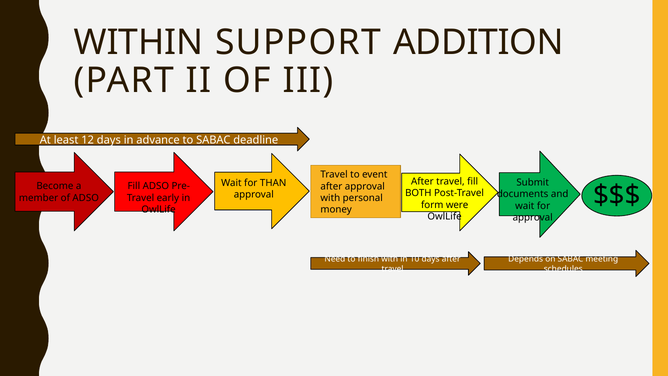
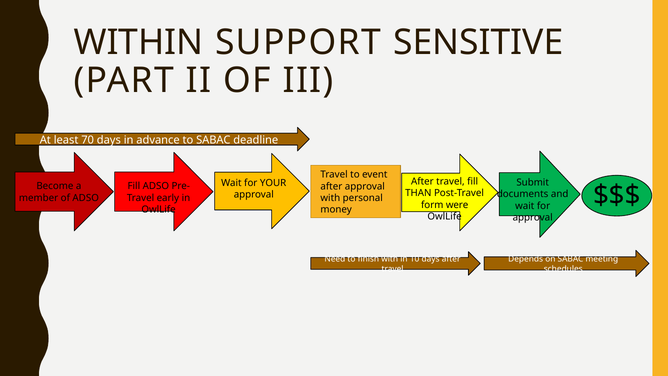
ADDITION: ADDITION -> SENSITIVE (478, 42)
12: 12 -> 70 (88, 140)
THAN: THAN -> YOUR (273, 183)
BOTH: BOTH -> THAN (418, 193)
